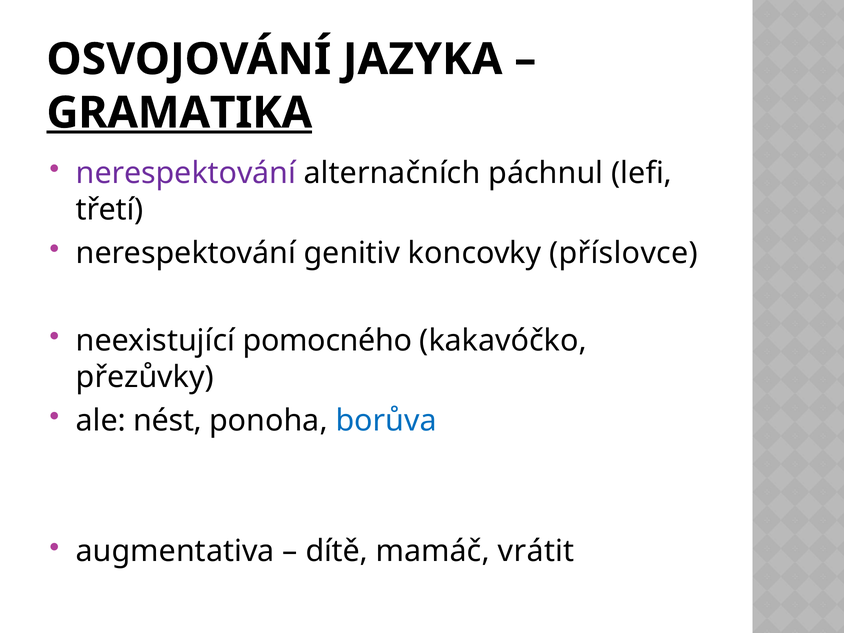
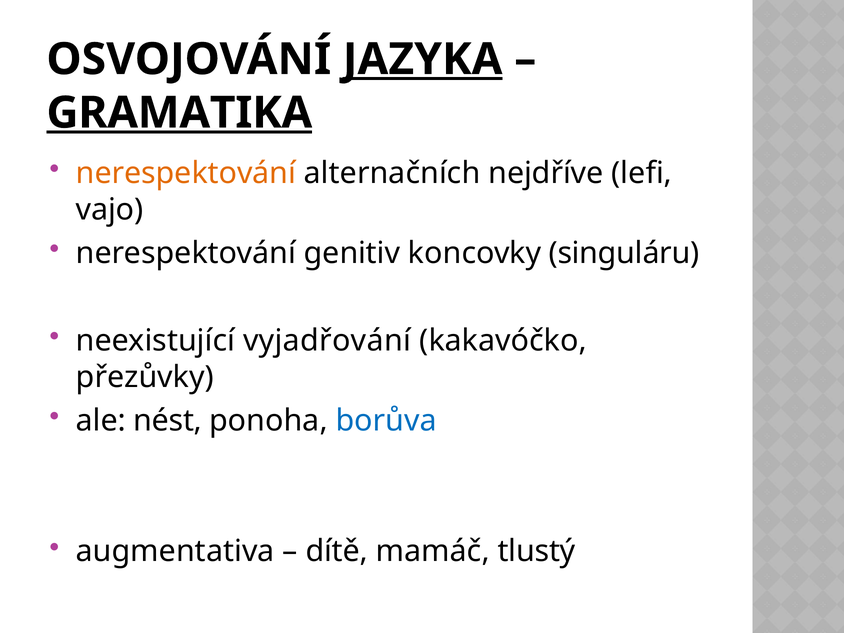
JAZYKA underline: none -> present (423, 59)
nerespektování colour: purple -> orange (186, 173)
páchnul: páchnul -> nejdříve (546, 173)
třetí: třetí -> vajo (110, 210)
příslovce: příslovce -> singuláru (624, 253)
pomocného: pomocného -> vyjadřování (327, 340)
vrátit: vrátit -> tlustý (536, 551)
